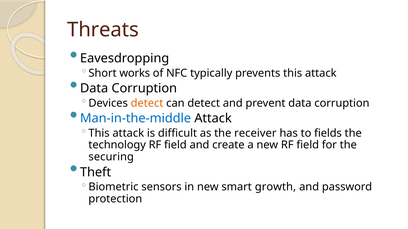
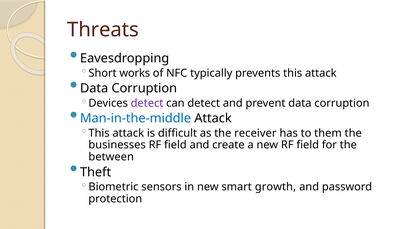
detect colour: orange -> purple (147, 103)
fields: fields -> them (328, 133)
technology: technology -> businesses (117, 145)
securing: securing -> between (111, 157)
